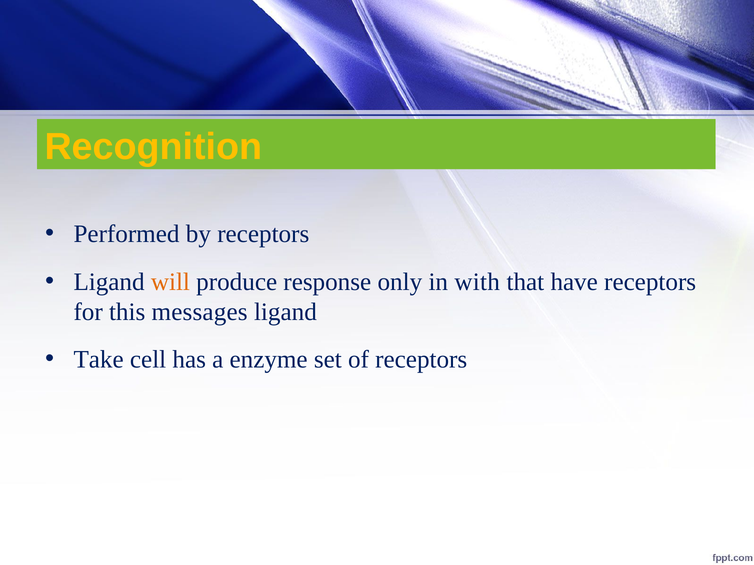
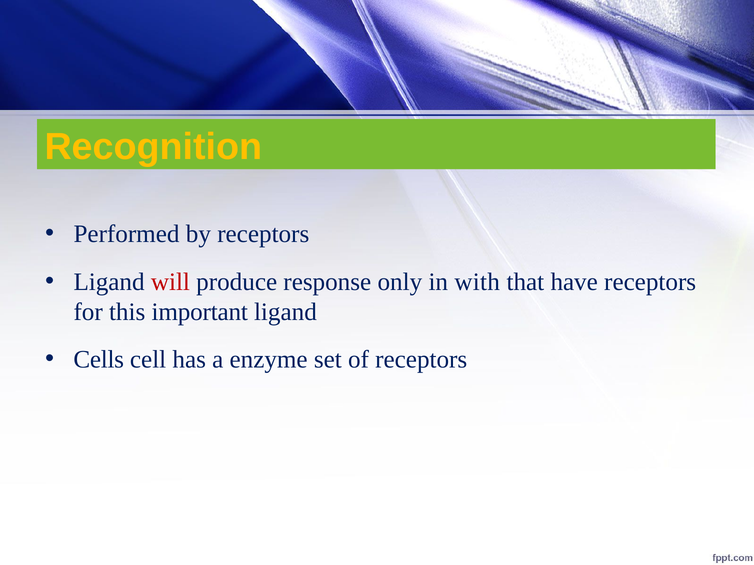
will colour: orange -> red (170, 282)
messages: messages -> important (200, 312)
Take: Take -> Cells (99, 360)
